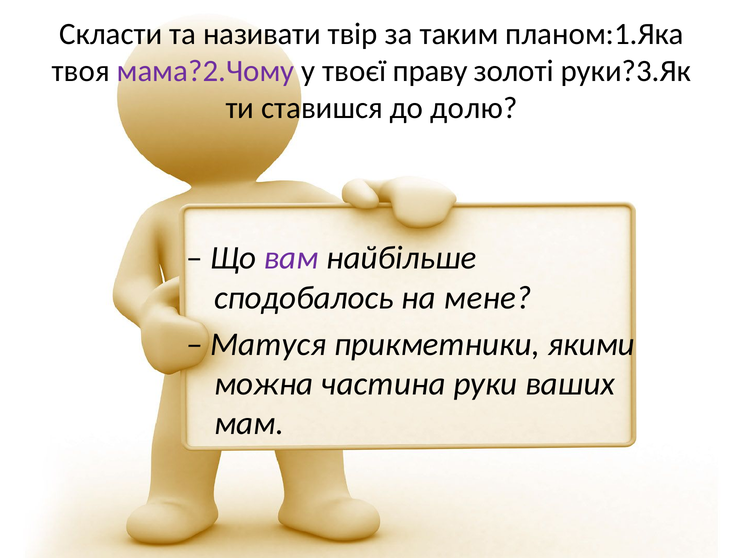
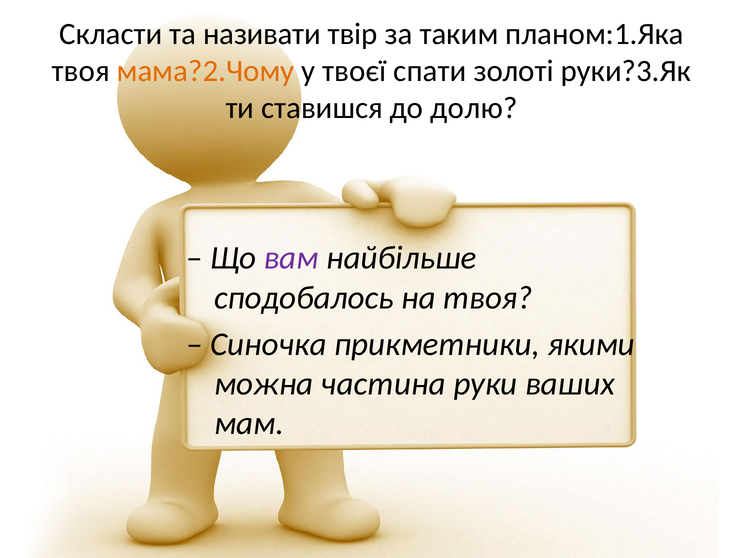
мама?2.Чому colour: purple -> orange (206, 71)
праву: праву -> спати (430, 71)
на мене: мене -> твоя (488, 298)
Матуся: Матуся -> Синочка (268, 344)
